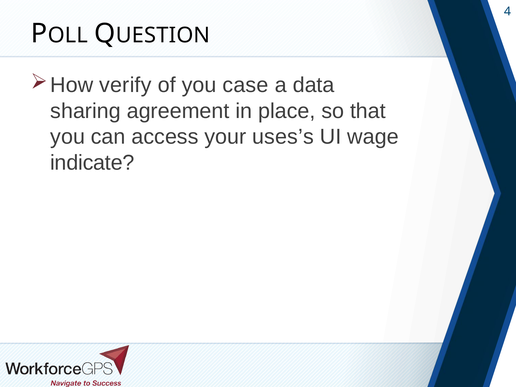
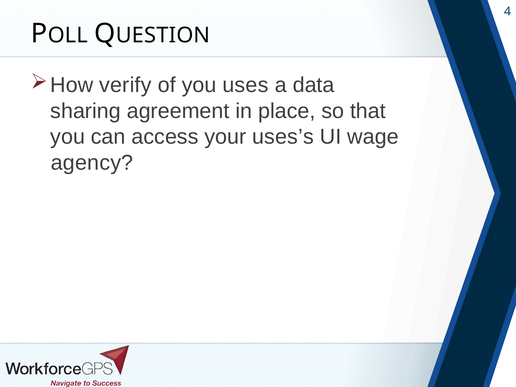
case: case -> uses (245, 85)
indicate: indicate -> agency (92, 163)
